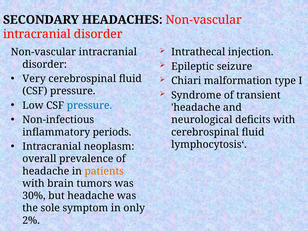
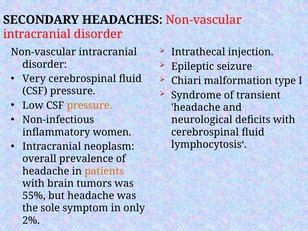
pressure colour: blue -> orange (89, 105)
periods: periods -> women (112, 132)
30%: 30% -> 55% (34, 196)
